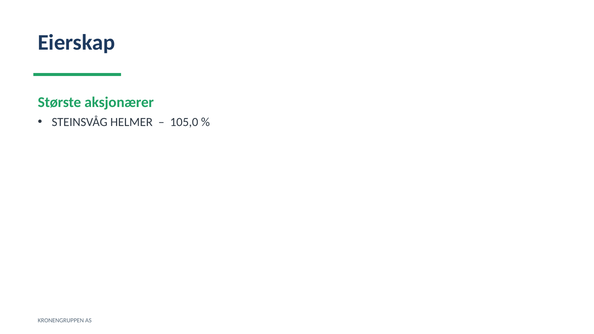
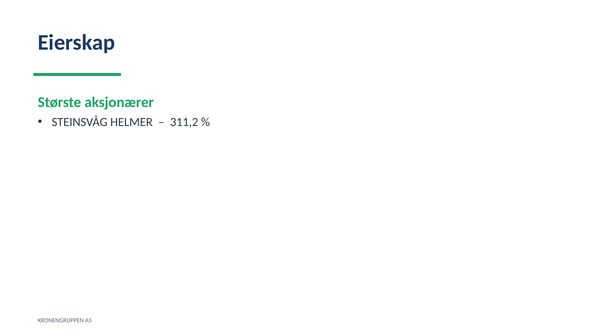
105,0: 105,0 -> 311,2 (184, 122)
